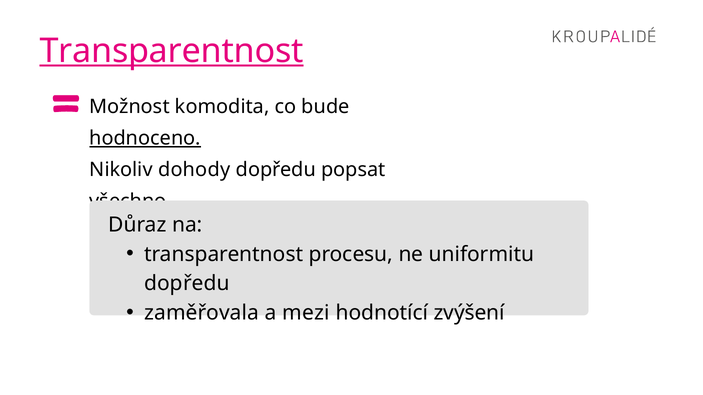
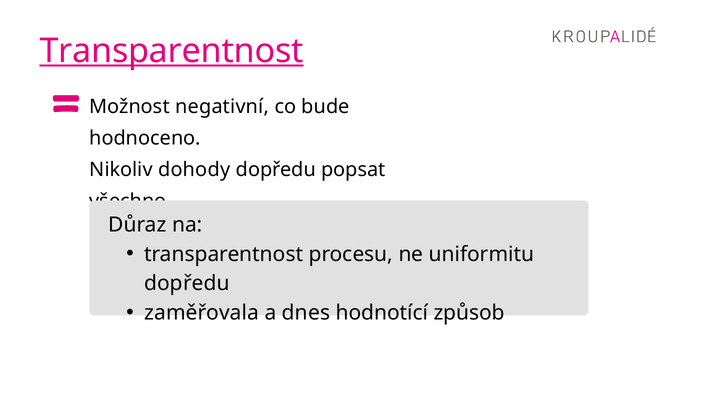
komodita: komodita -> negativní (222, 107)
hodnoceno underline: present -> none (145, 138)
mezi: mezi -> dnes (306, 313)
zvýšení: zvýšení -> způsob (469, 313)
